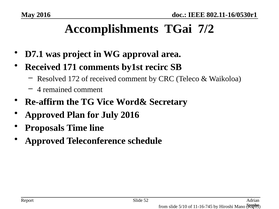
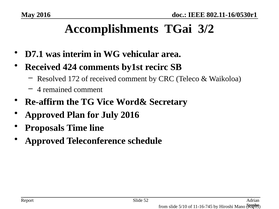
7/2: 7/2 -> 3/2 (206, 29)
project: project -> interim (77, 54)
approval: approval -> vehicular (141, 54)
171: 171 -> 424 (70, 67)
